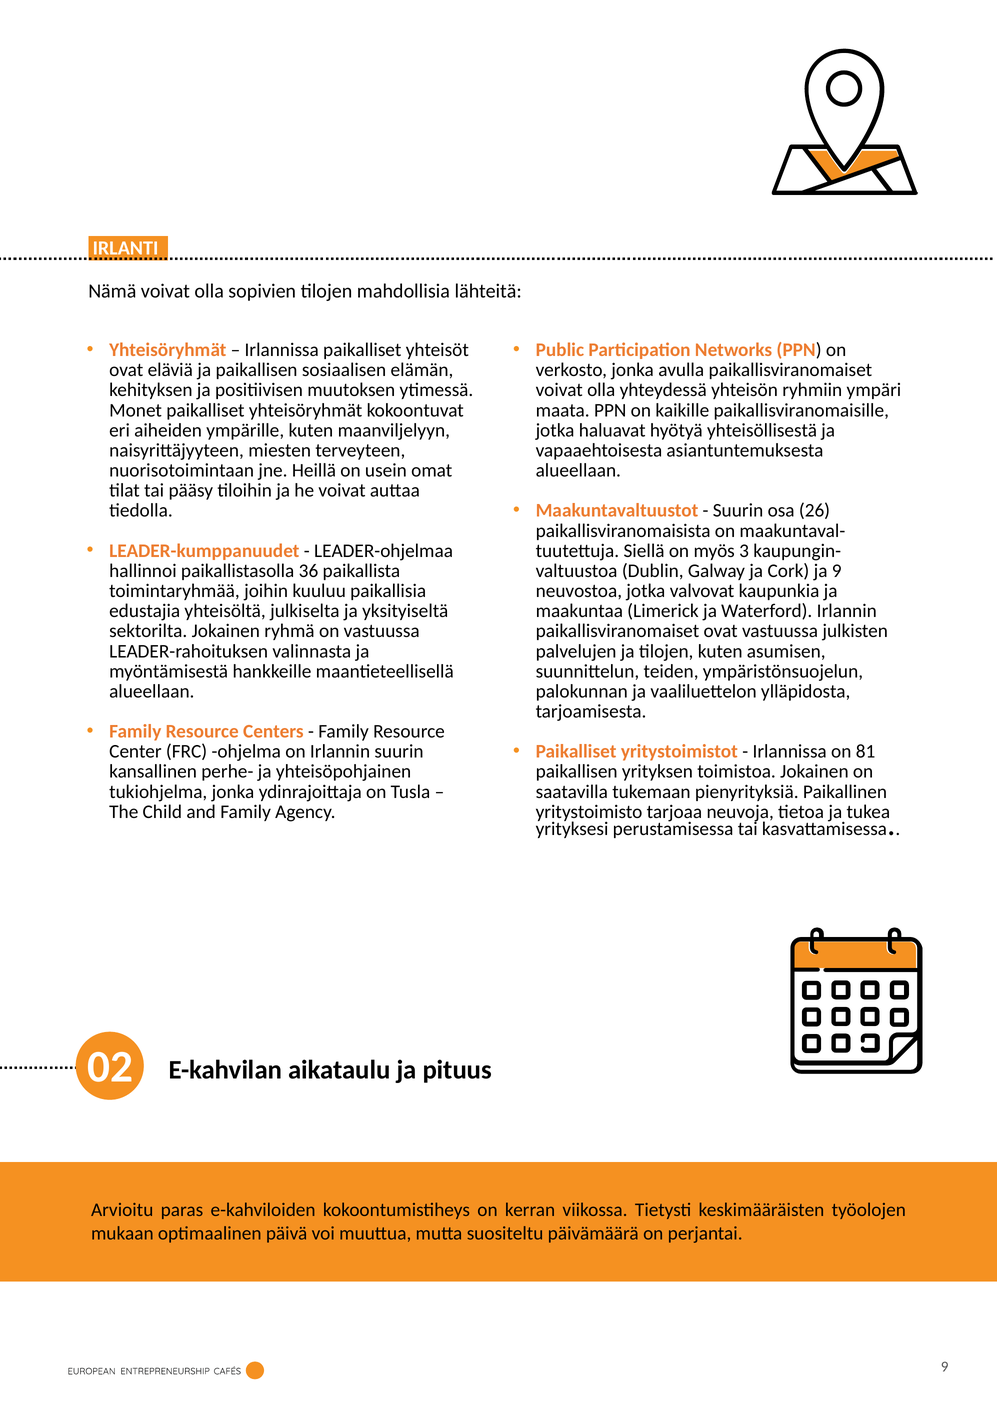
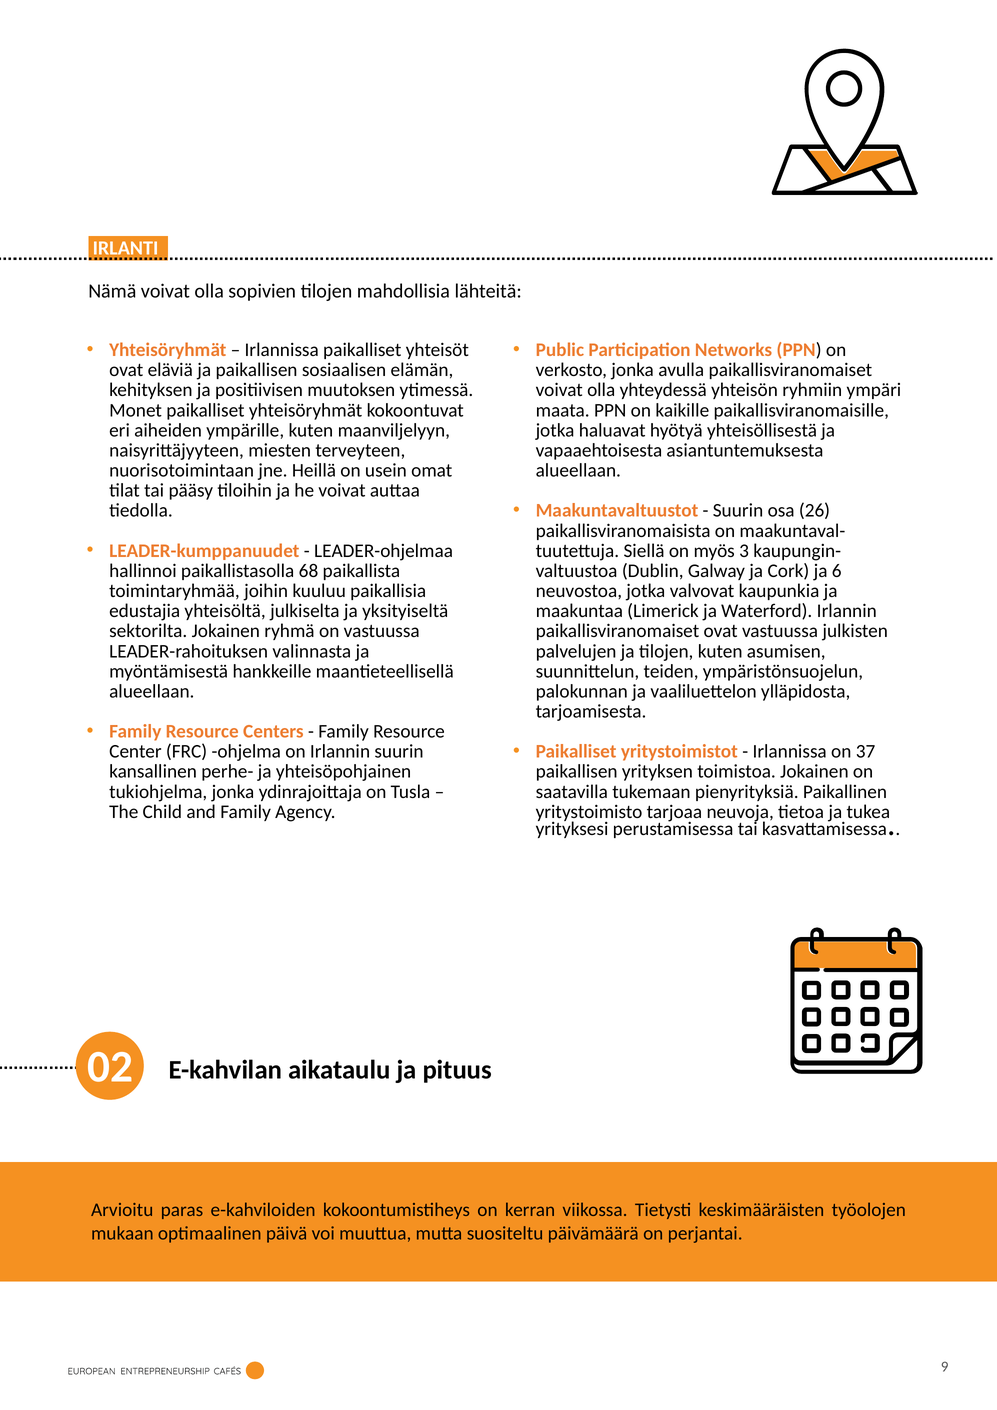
36: 36 -> 68 (308, 571)
ja 9: 9 -> 6 (837, 571)
81: 81 -> 37 (866, 752)
